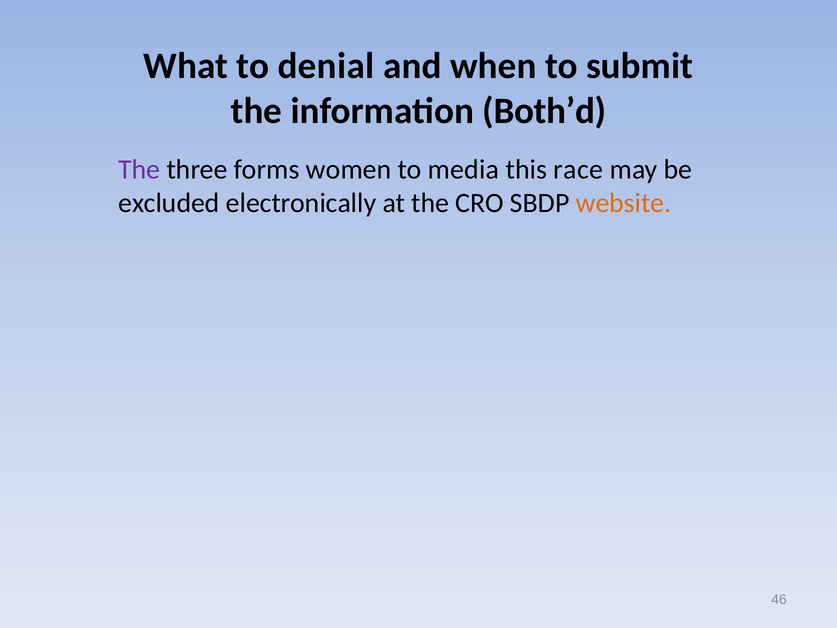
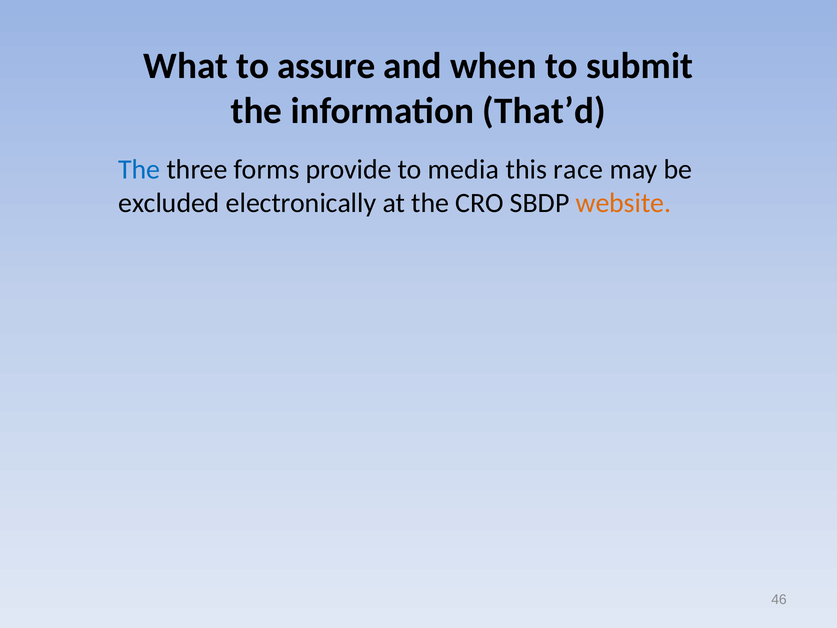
denial: denial -> assure (326, 66)
Both’d: Both’d -> That’d (544, 111)
The colour: purple -> blue (139, 169)
women: women -> provide (349, 169)
